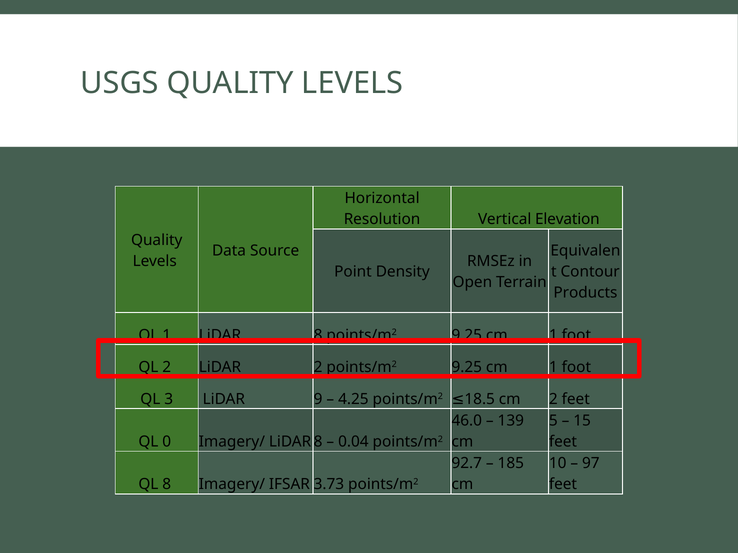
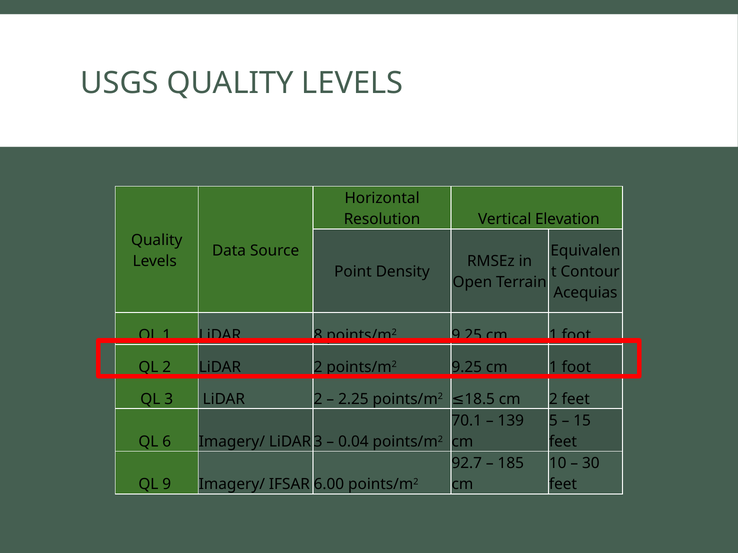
Products: Products -> Acequias (585, 293)
3 LiDAR 9: 9 -> 2 (318, 399)
4.25: 4.25 -> 2.25 (353, 399)
46.0: 46.0 -> 70.1 (467, 421)
0: 0 -> 6 (167, 442)
Imagery/ LiDAR 8: 8 -> 3 (318, 442)
97: 97 -> 30 (591, 464)
QL 8: 8 -> 9 (167, 485)
3.73: 3.73 -> 6.00 (329, 485)
